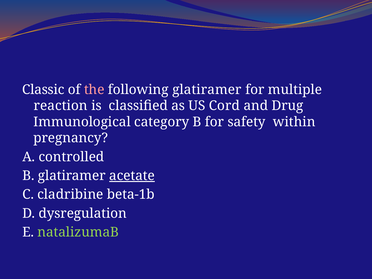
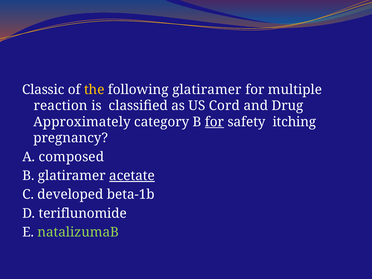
the colour: pink -> yellow (94, 90)
Immunological: Immunological -> Approximately (82, 122)
for underline: none -> present (214, 122)
within: within -> itching (294, 122)
controlled: controlled -> composed (71, 157)
cladribine: cladribine -> developed (70, 195)
dysregulation: dysregulation -> teriflunomide (83, 213)
